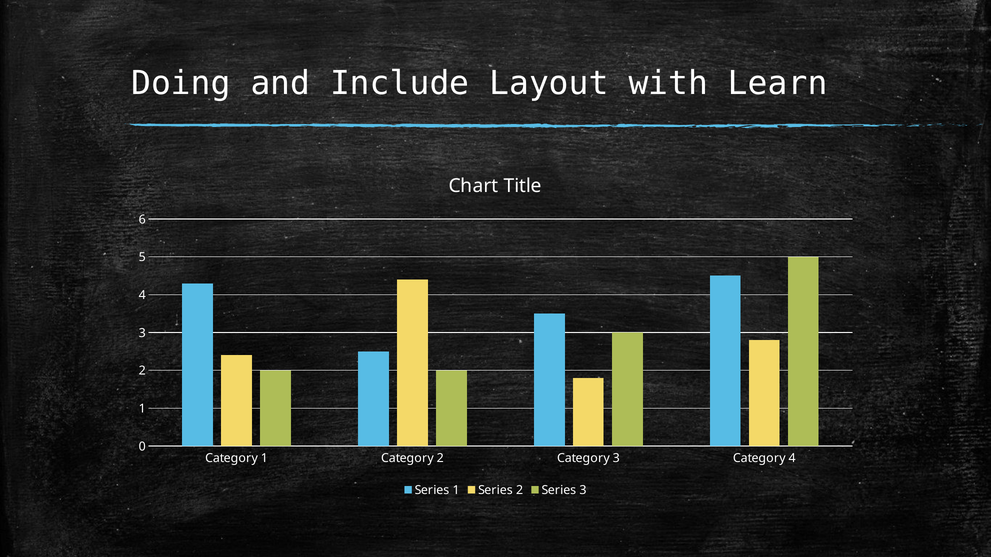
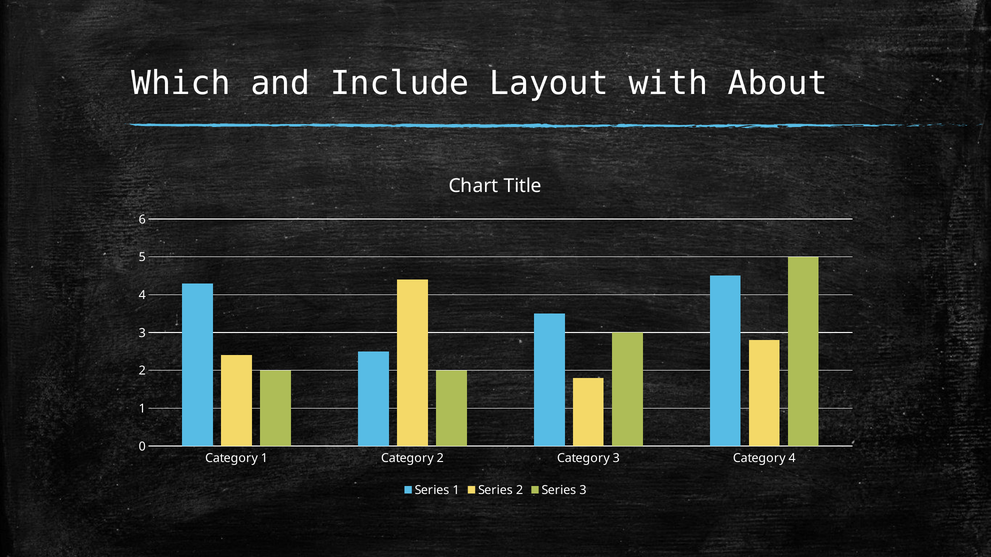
Doing: Doing -> Which (181, 84)
Learn: Learn -> About (778, 84)
